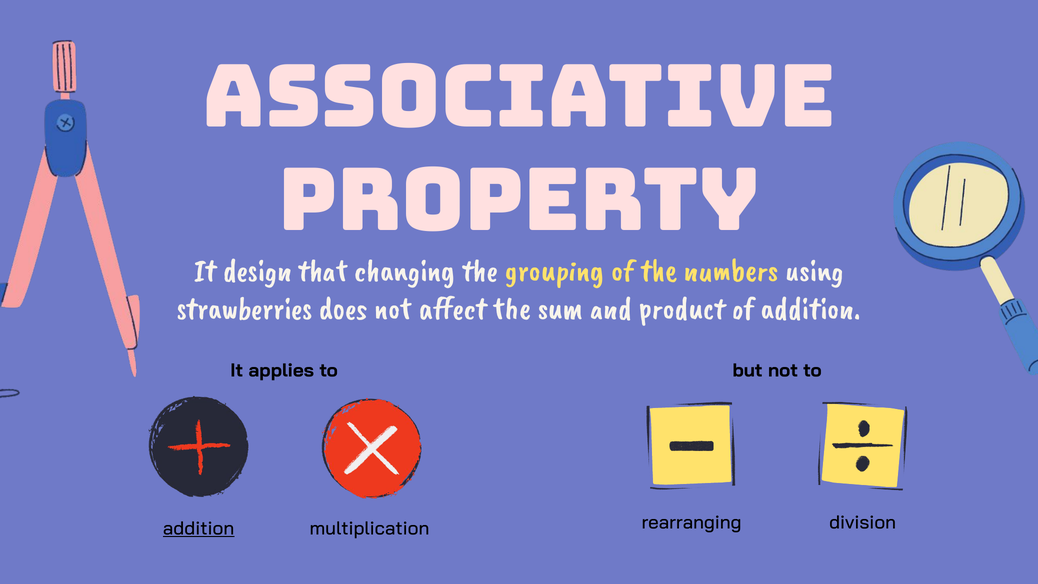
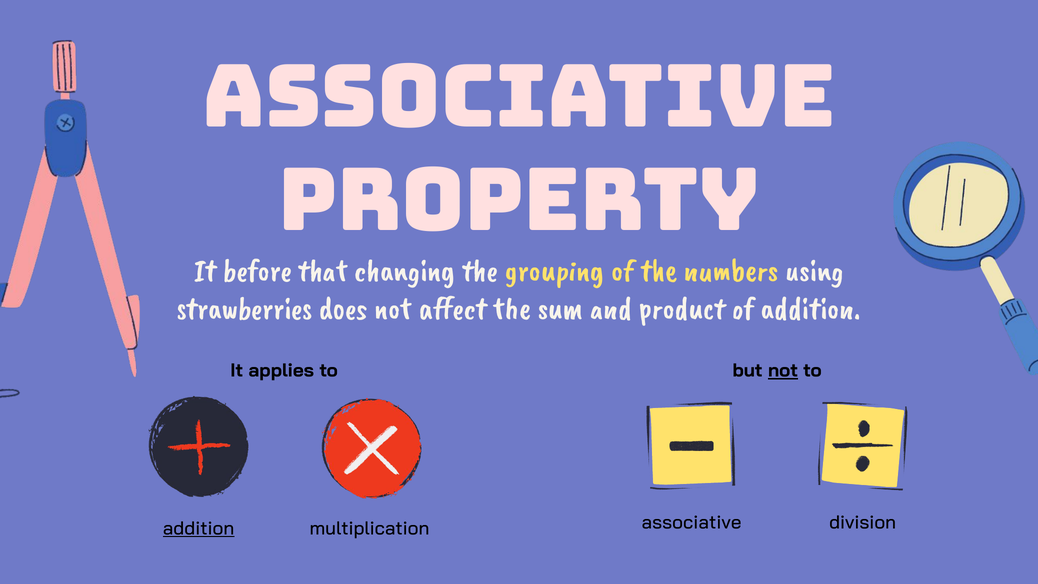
design: design -> before (258, 270)
not underline: none -> present (783, 371)
rearranging: rearranging -> associative (692, 522)
